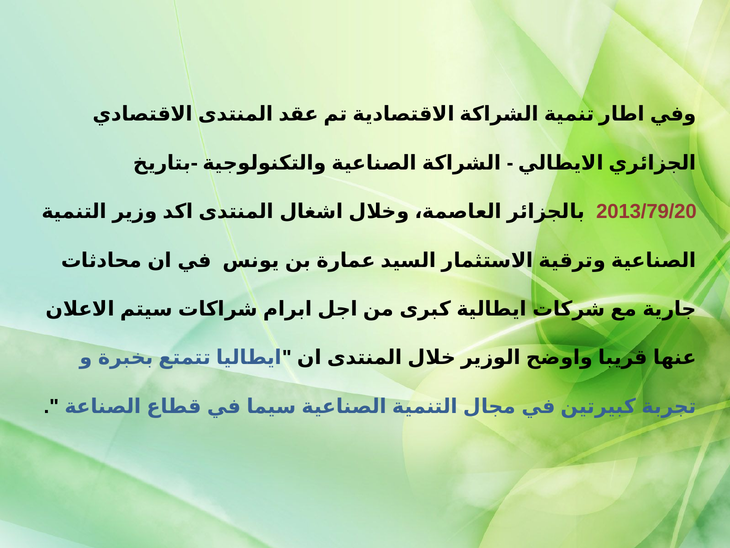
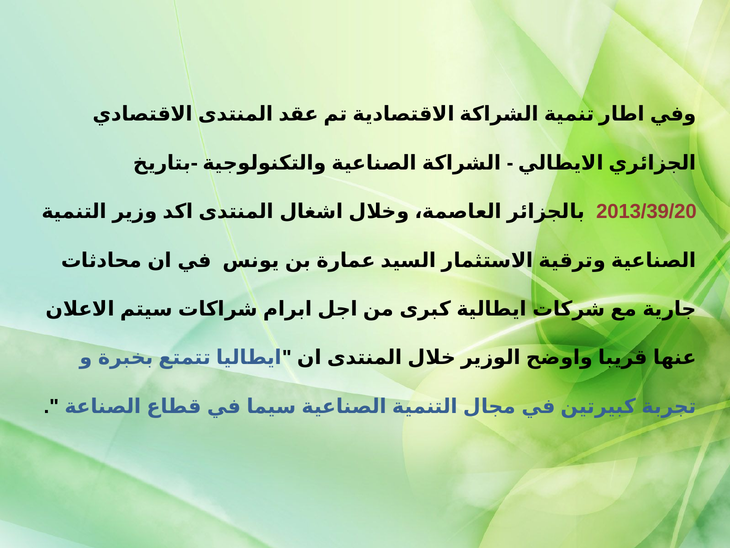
2013/79/20: 2013/79/20 -> 2013/39/20 (646, 211)
